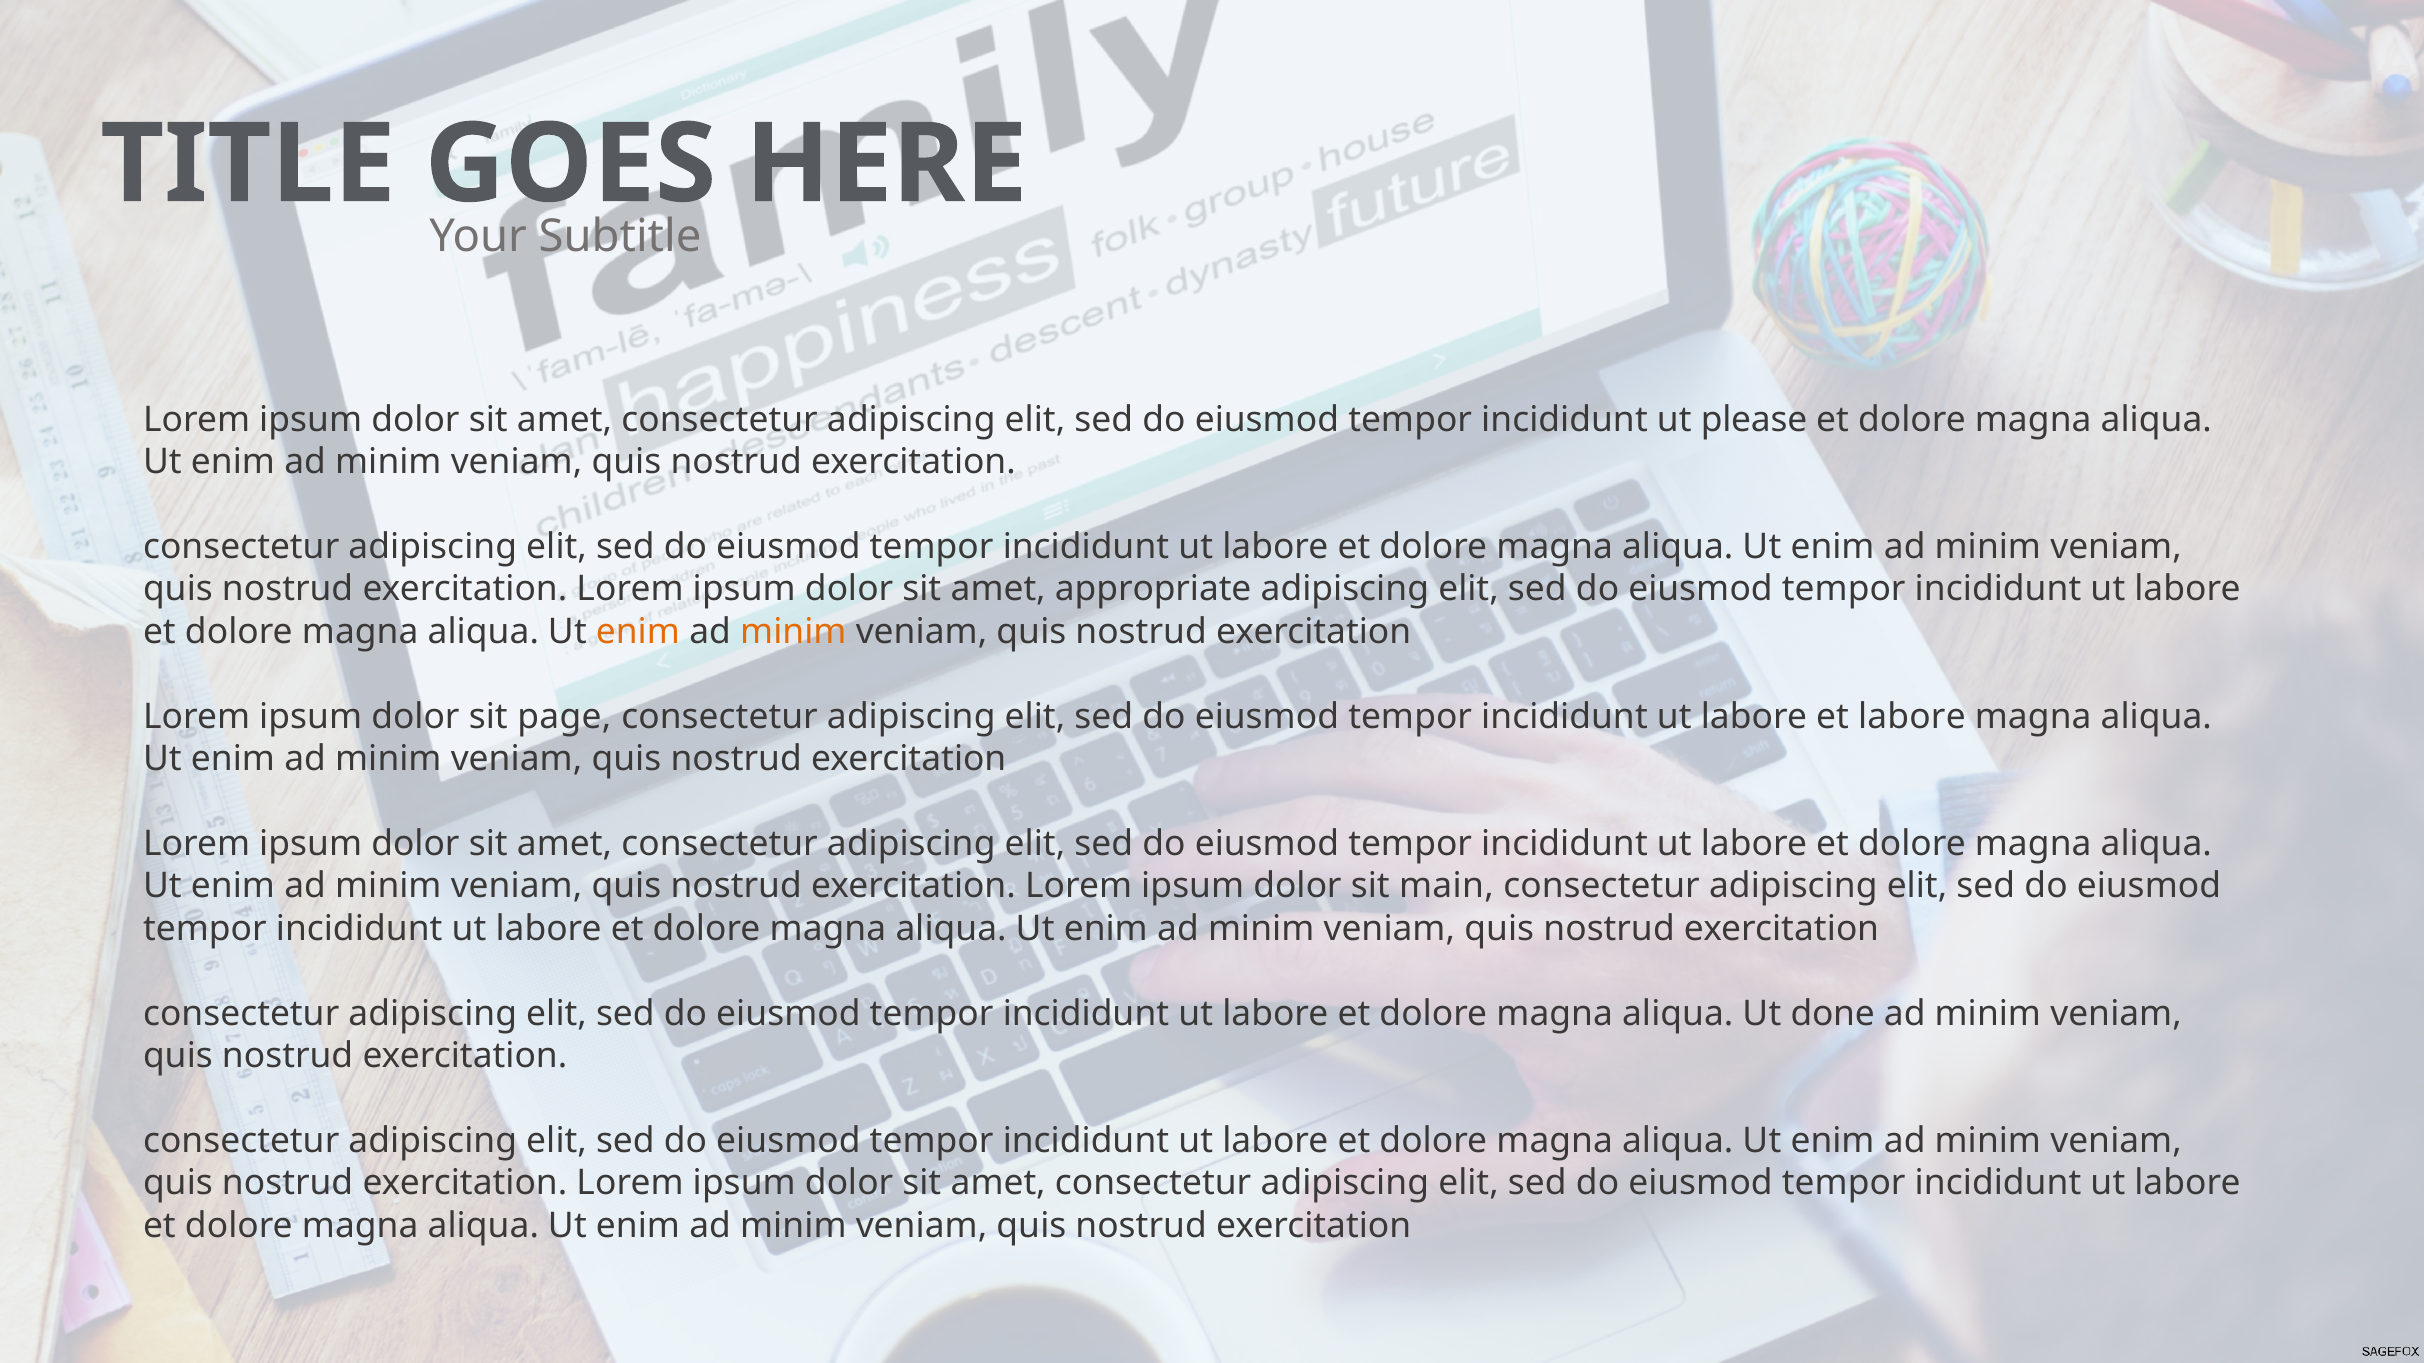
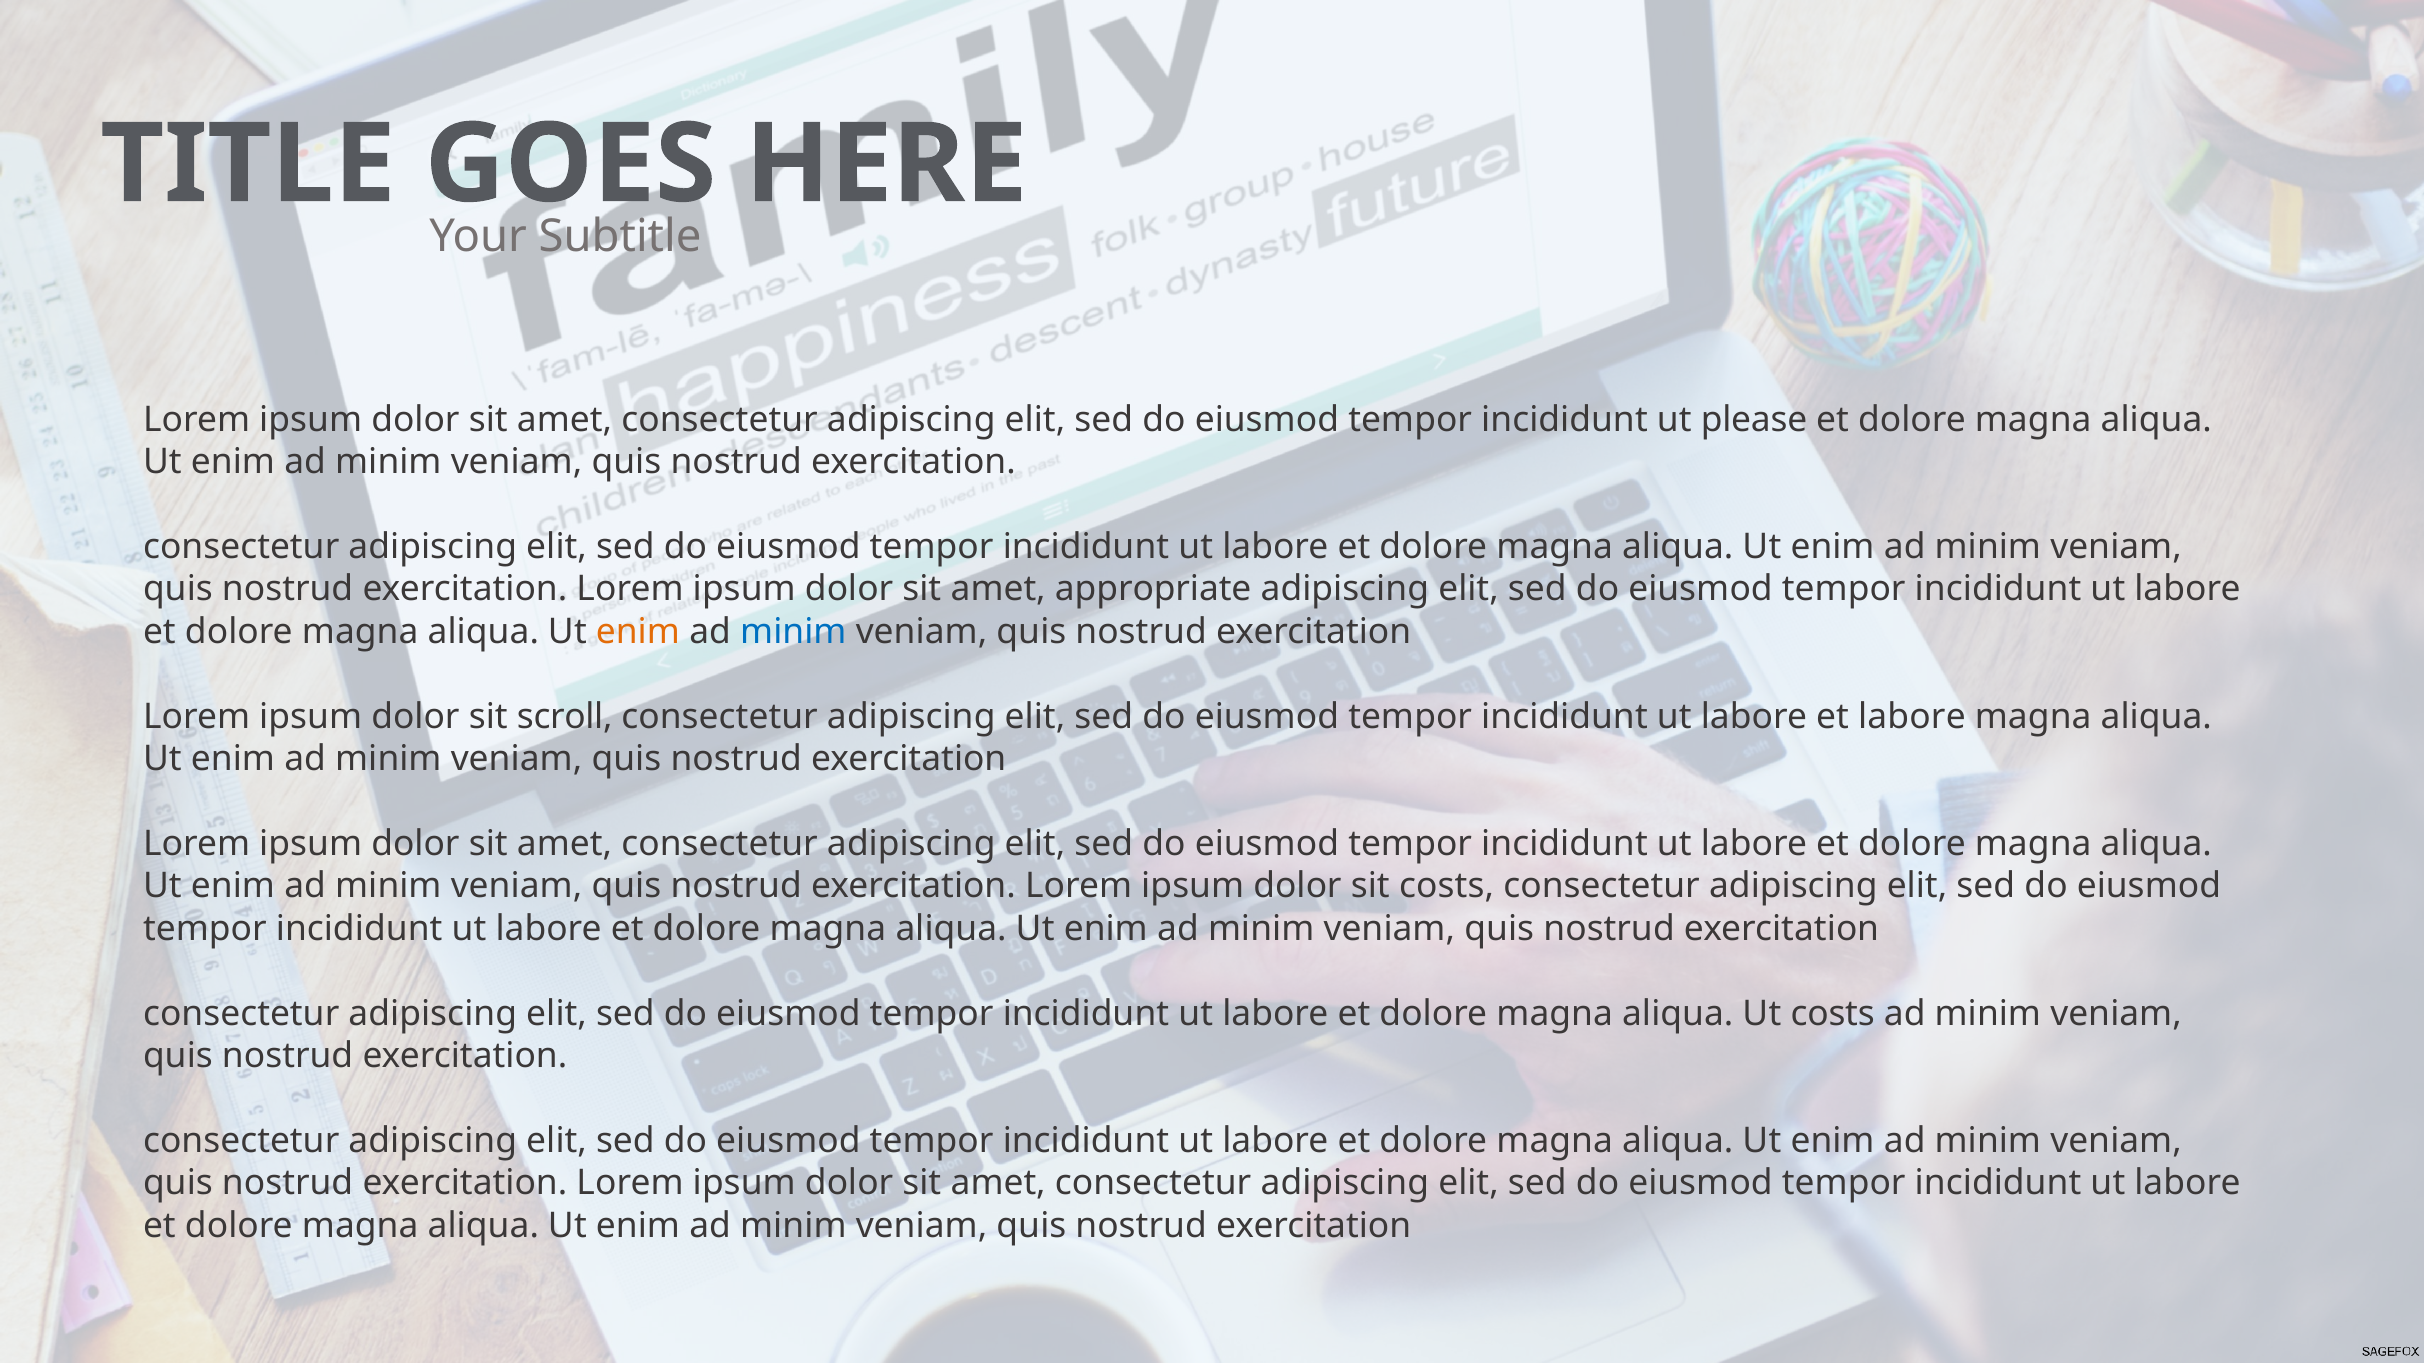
minim colour: orange -> blue (793, 632)
page: page -> scroll (565, 717)
sit main: main -> costs (1447, 887)
Ut done: done -> costs (1833, 1014)
